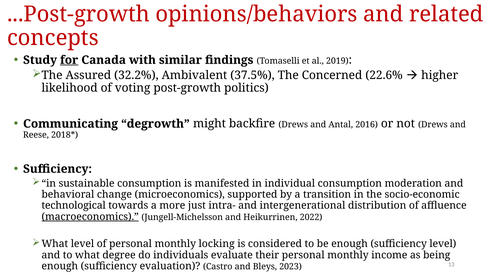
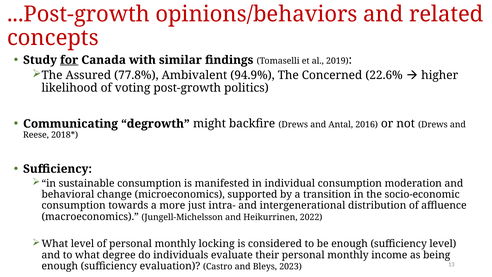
32.2%: 32.2% -> 77.8% (136, 75)
37.5%: 37.5% -> 94.9% (252, 75)
technological: technological -> consumption (74, 205)
macroeconomics underline: present -> none (90, 216)
